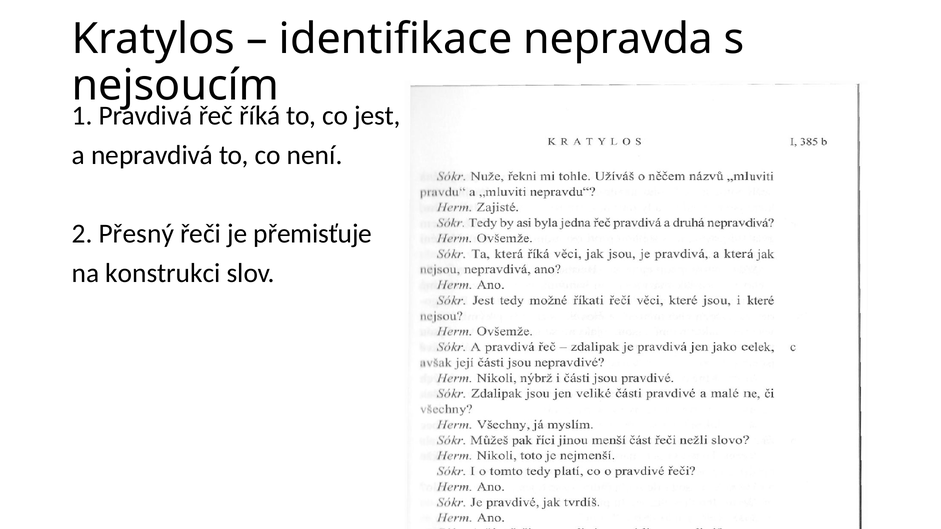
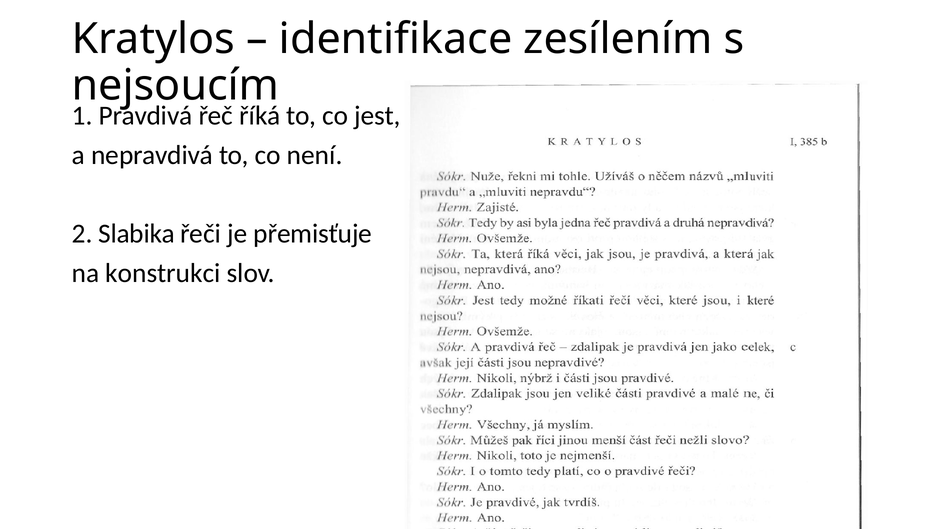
nepravda: nepravda -> zesílením (618, 39)
Přesný: Přesný -> Slabika (137, 234)
